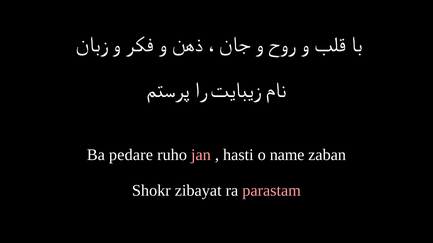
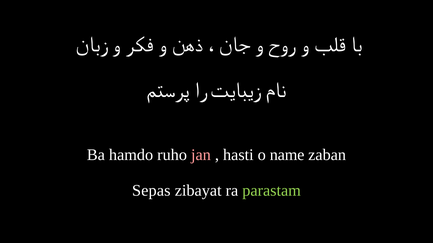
pedare: pedare -> hamdo (131, 155)
Shokr: Shokr -> Sepas (151, 191)
parastam colour: pink -> light green (272, 191)
